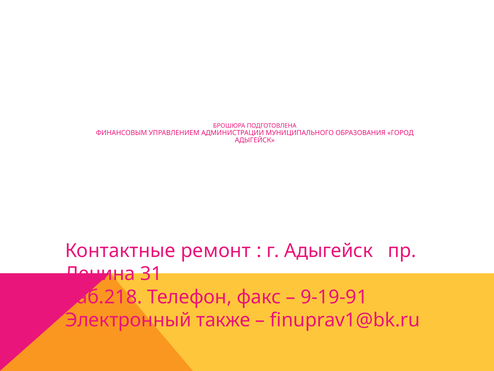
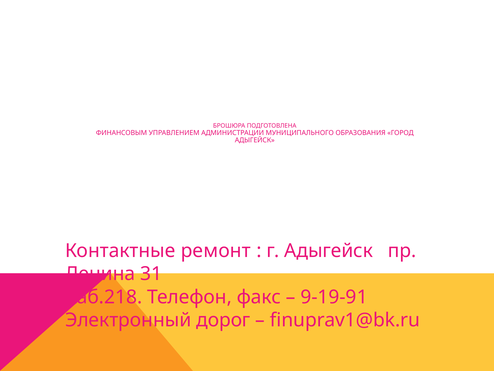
также: также -> дорог (223, 320)
